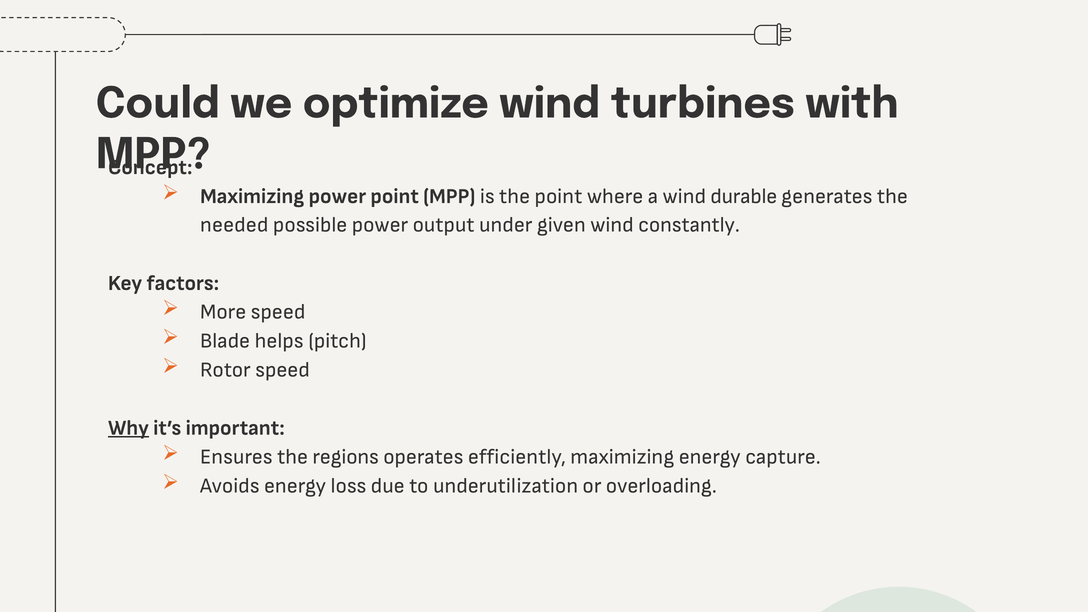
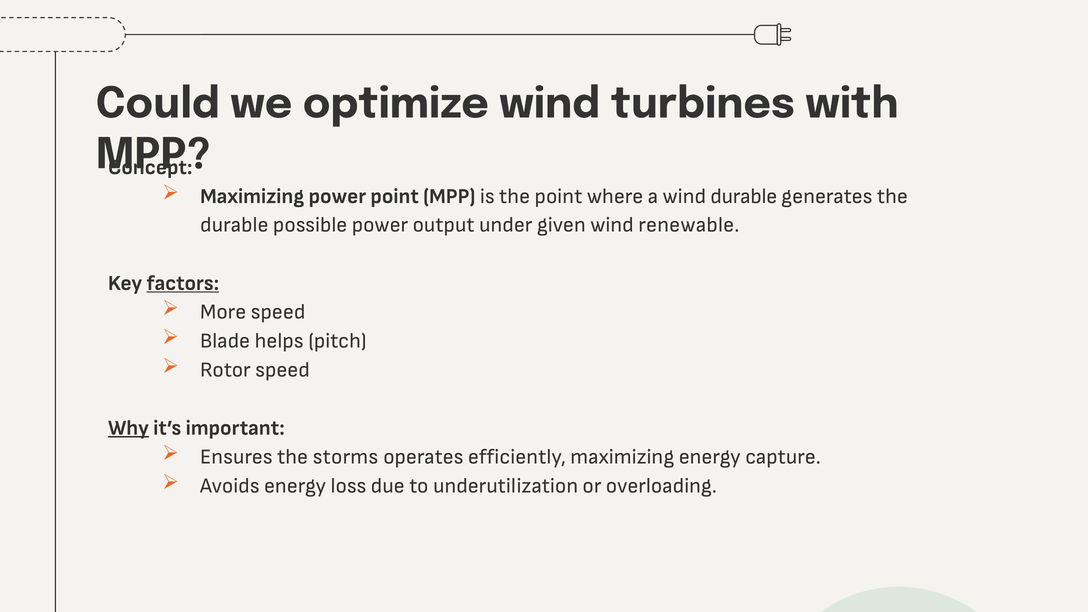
needed: needed -> durable (234, 225)
constantly: constantly -> renewable (689, 225)
factors underline: none -> present (183, 283)
regions: regions -> storms (345, 457)
